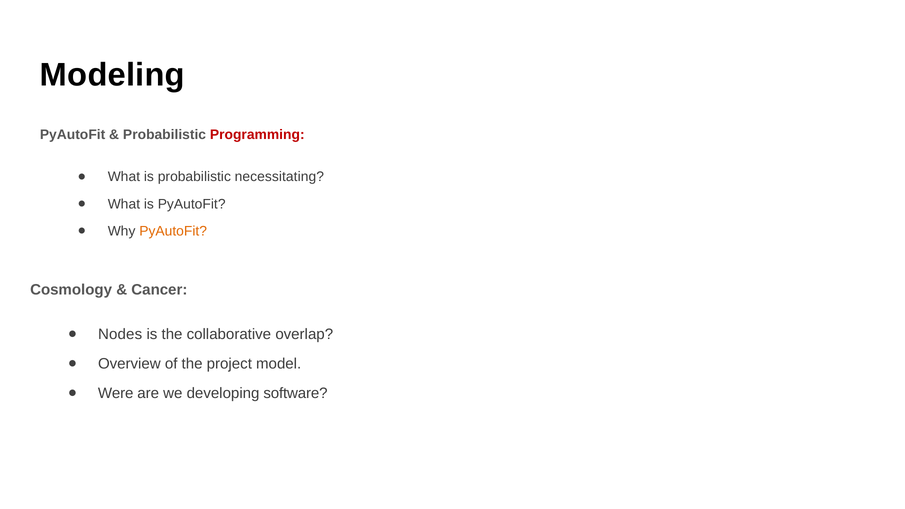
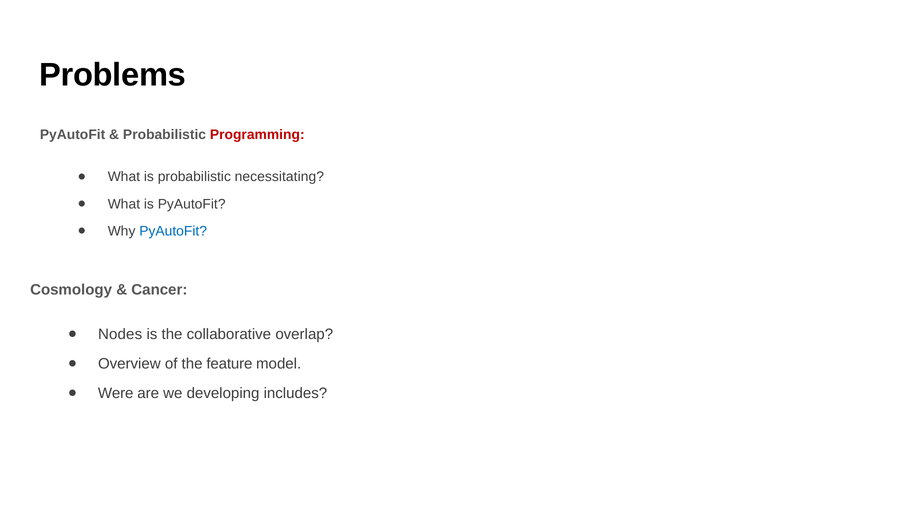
Modeling: Modeling -> Problems (113, 75)
PyAutoFit colour: orange -> blue (173, 231)
project: project -> feature (229, 364)
software: software -> includes (295, 393)
